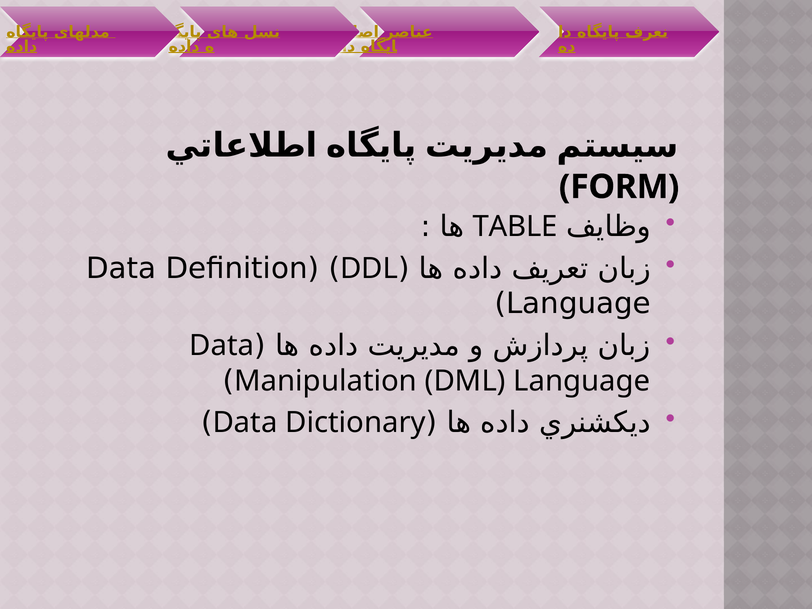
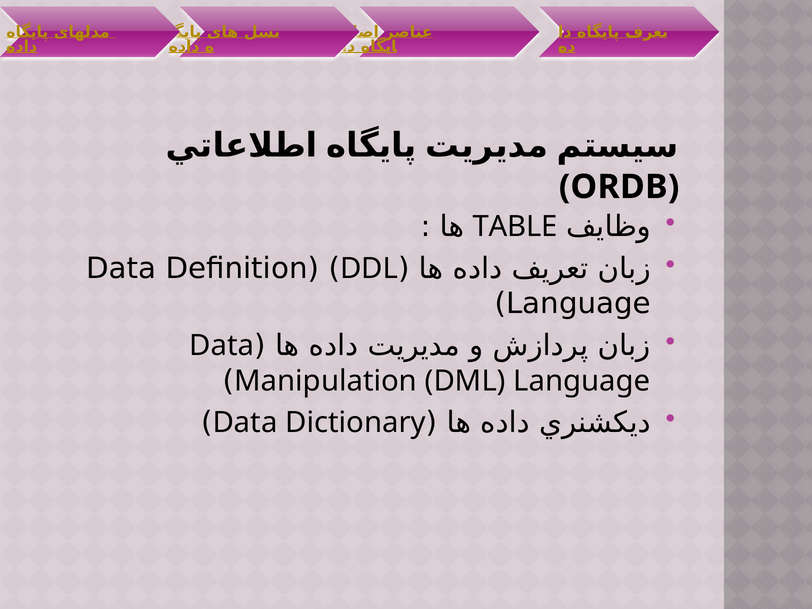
FORM: FORM -> ORDB (619, 187)
